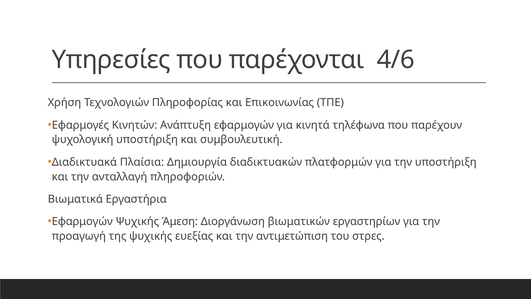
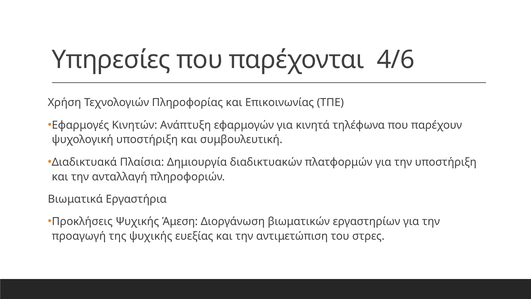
Εφαρμογών: Εφαρμογών -> Προκλήσεις (82, 221)
